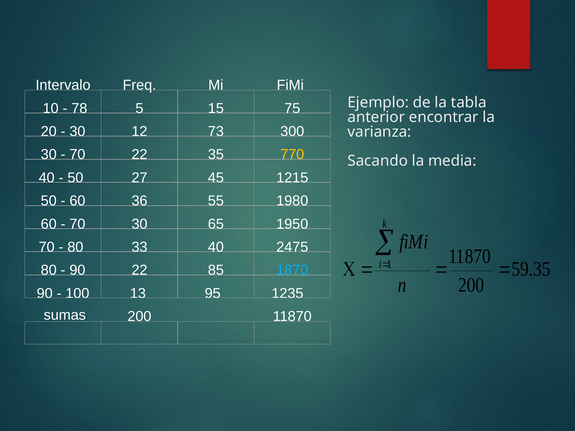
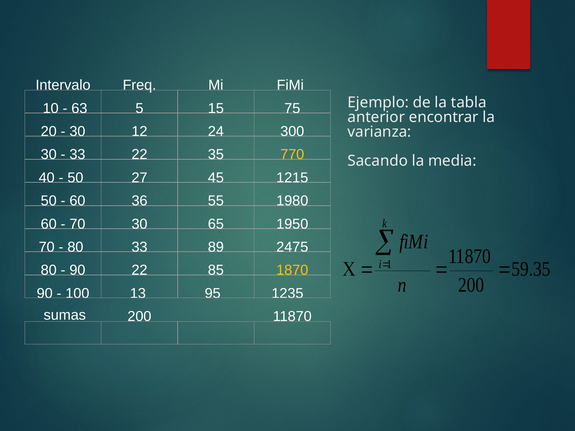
78: 78 -> 63 (79, 108)
73: 73 -> 24 (216, 132)
70: 70 -> 33 (77, 155)
33 40: 40 -> 89 (216, 247)
1870 colour: light blue -> yellow (292, 270)
